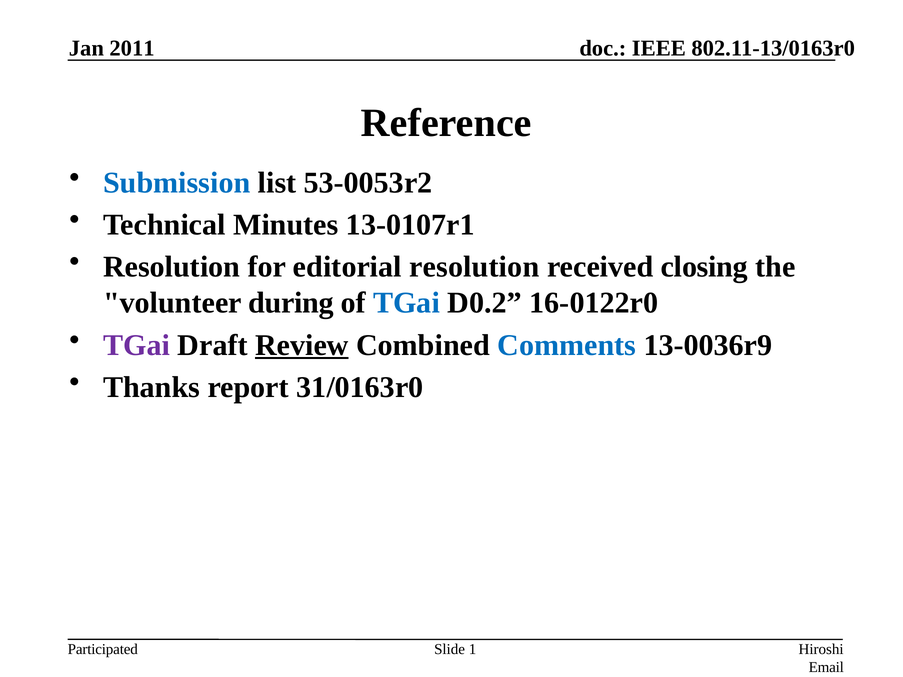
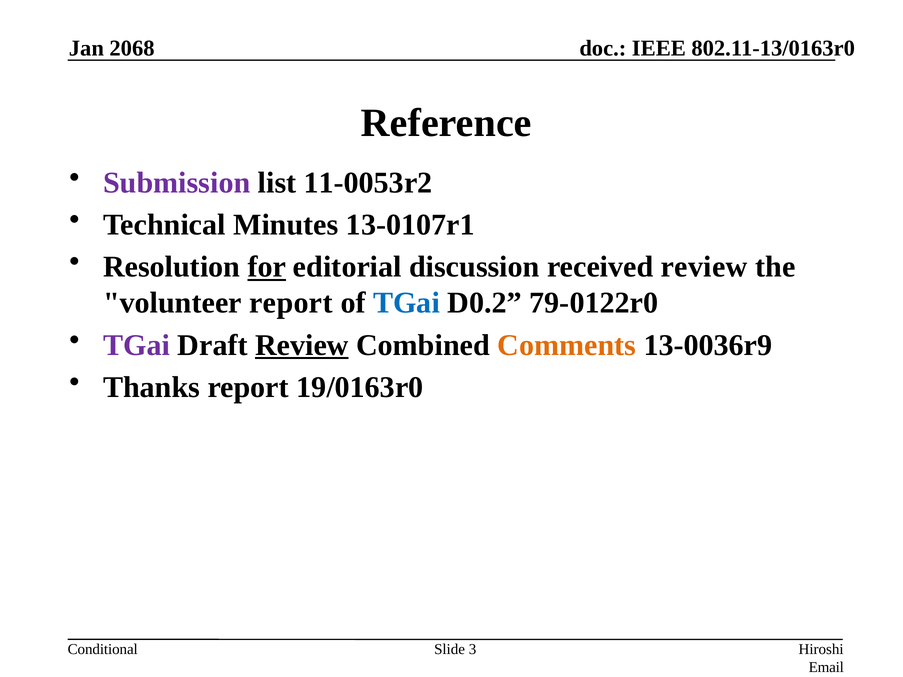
2011: 2011 -> 2068 (132, 48)
Submission colour: blue -> purple (177, 183)
53-0053r2: 53-0053r2 -> 11-0053r2 (368, 183)
for underline: none -> present (267, 267)
editorial resolution: resolution -> discussion (474, 267)
received closing: closing -> review (704, 267)
volunteer during: during -> report (291, 303)
16-0122r0: 16-0122r0 -> 79-0122r0 (594, 303)
Comments colour: blue -> orange (567, 345)
31/0163r0: 31/0163r0 -> 19/0163r0 (360, 387)
Participated: Participated -> Conditional (103, 649)
1: 1 -> 3 (473, 650)
